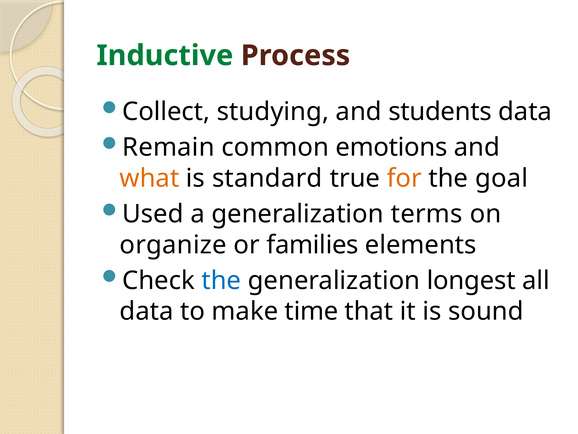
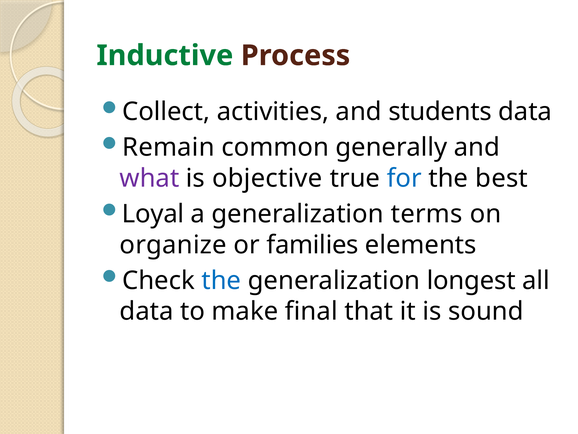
studying: studying -> activities (273, 112)
emotions: emotions -> generally (391, 147)
what colour: orange -> purple (149, 178)
standard: standard -> objective (267, 178)
for colour: orange -> blue (404, 178)
goal: goal -> best (502, 178)
Used: Used -> Loyal (153, 214)
time: time -> final (311, 311)
